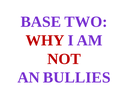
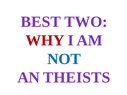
BASE: BASE -> BEST (41, 22)
NOT colour: red -> blue (64, 59)
BULLIES: BULLIES -> THEISTS (77, 78)
